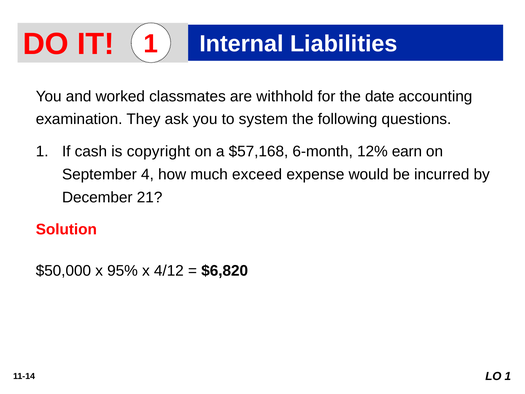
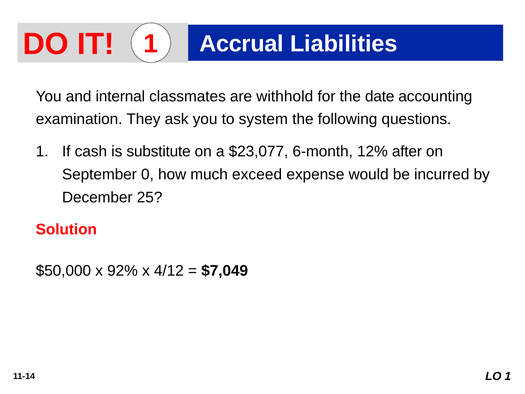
Internal: Internal -> Accrual (242, 44)
worked: worked -> internal (120, 96)
copyright: copyright -> substitute (159, 151)
$57,168: $57,168 -> $23,077 (258, 151)
earn: earn -> after (407, 151)
4: 4 -> 0 (147, 174)
21: 21 -> 25 (150, 197)
95%: 95% -> 92% (123, 271)
$6,820: $6,820 -> $7,049 (225, 271)
